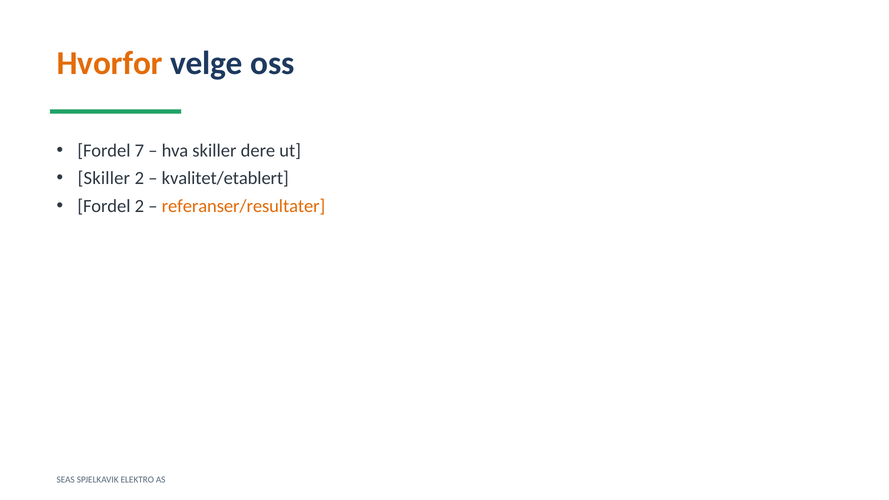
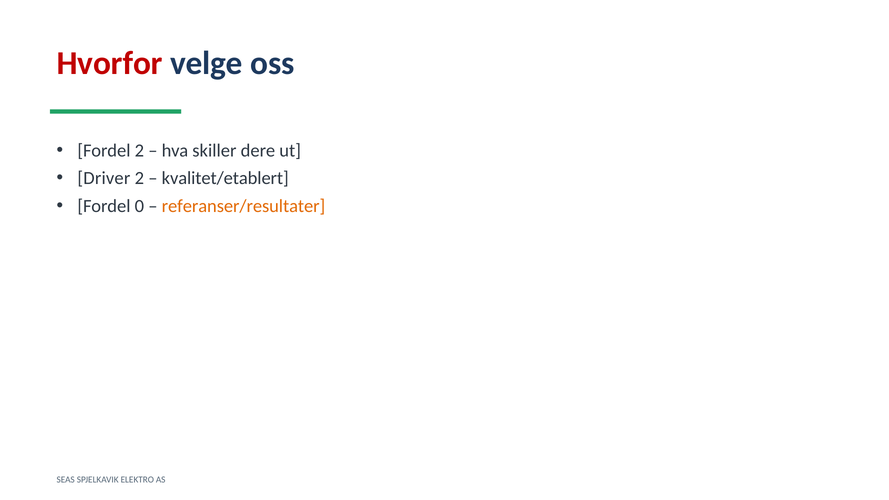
Hvorfor colour: orange -> red (110, 63)
Fordel 7: 7 -> 2 (139, 151)
Skiller: Skiller -> Driver (104, 178)
Fordel 2: 2 -> 0 (139, 206)
